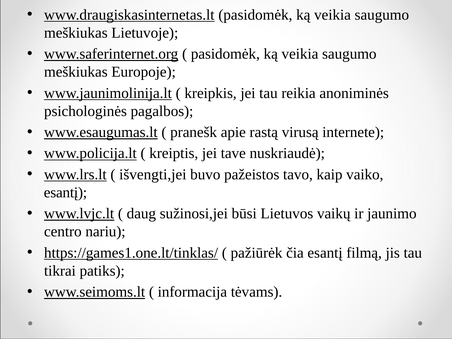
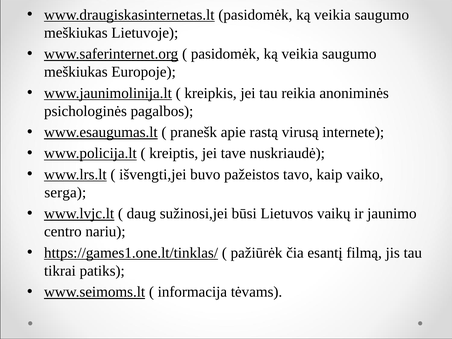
esantį: esantį -> serga (65, 192)
